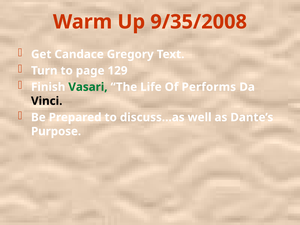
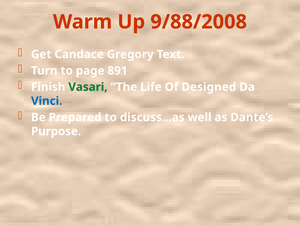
9/35/2008: 9/35/2008 -> 9/88/2008 (199, 22)
129: 129 -> 891 (118, 71)
Performs: Performs -> Designed (209, 87)
Vinci colour: black -> blue (47, 101)
